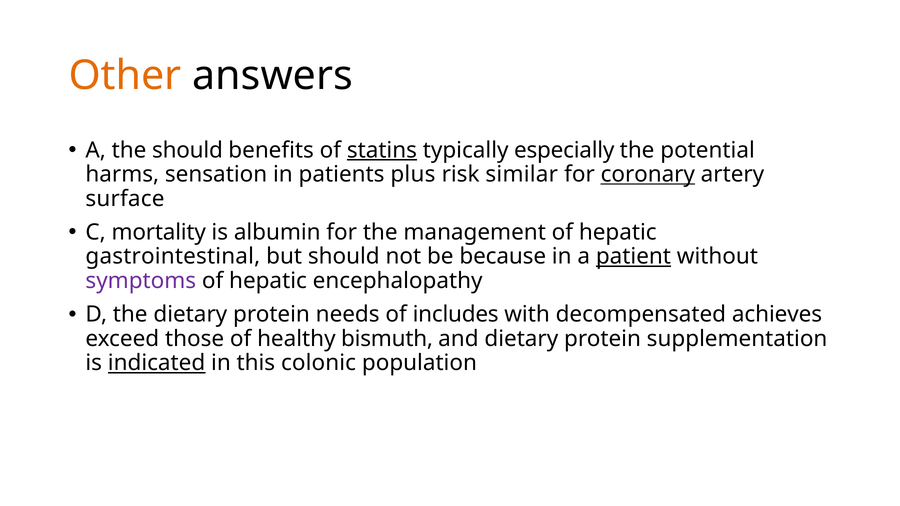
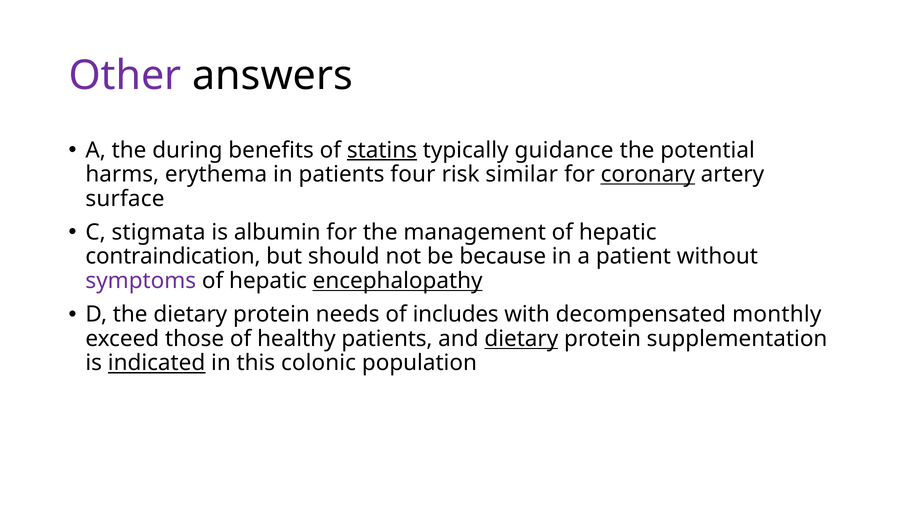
Other colour: orange -> purple (125, 76)
the should: should -> during (187, 150)
especially: especially -> guidance (564, 150)
sensation: sensation -> erythema (216, 174)
plus: plus -> four (413, 174)
mortality: mortality -> stigmata (159, 232)
gastrointestinal: gastrointestinal -> contraindication (173, 257)
patient underline: present -> none (633, 257)
encephalopathy underline: none -> present (398, 281)
achieves: achieves -> monthly (777, 315)
healthy bismuth: bismuth -> patients (387, 339)
dietary underline: none -> present (521, 339)
